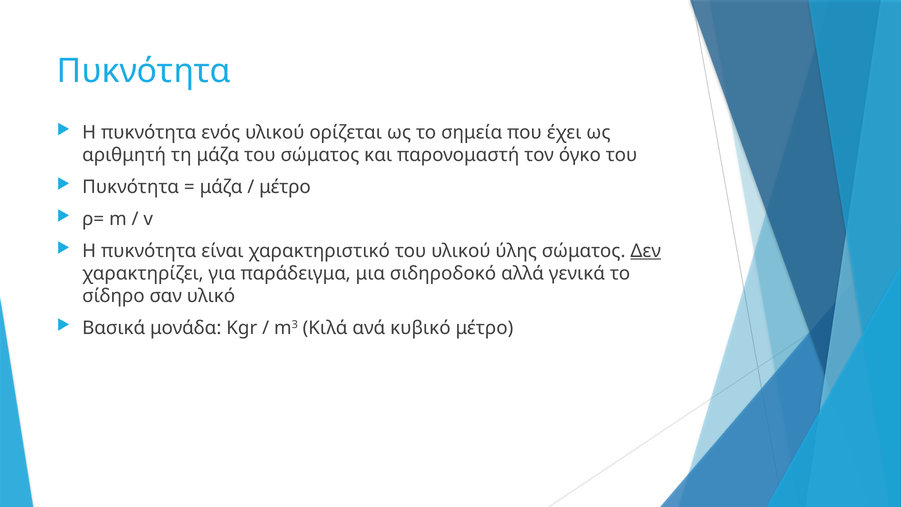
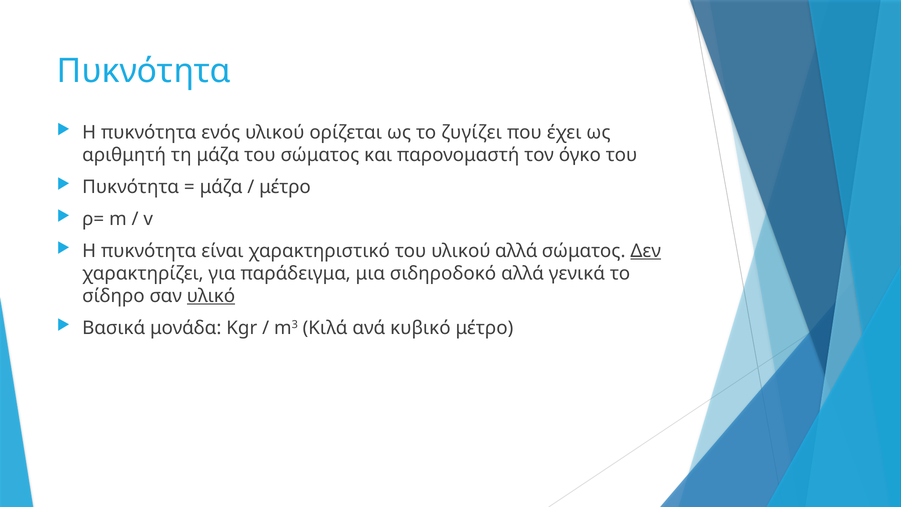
σημεία: σημεία -> ζυγίζει (472, 132)
υλικού ύλης: ύλης -> αλλά (516, 251)
υλικό underline: none -> present (211, 296)
